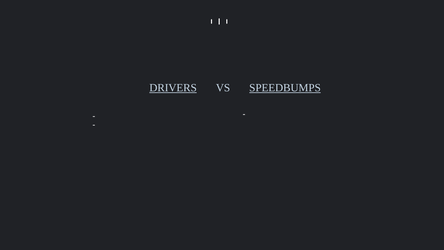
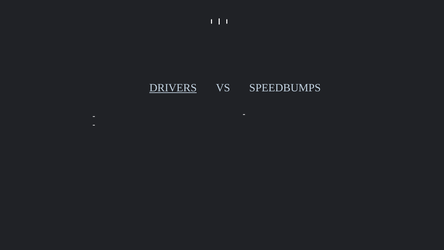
SPEEDBUMPS underline: present -> none (285, 88)
